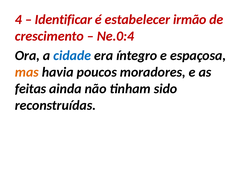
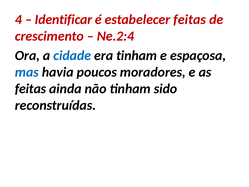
estabelecer irmão: irmão -> feitas (190, 20)
Ne.0:4: Ne.0:4 -> Ne.2:4 (115, 36)
era íntegro: íntegro -> tinham (137, 55)
mas colour: orange -> blue (27, 72)
